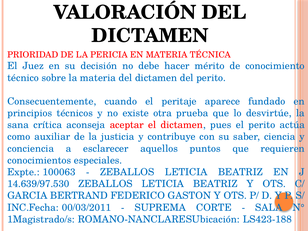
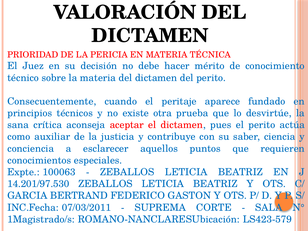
14.639/97.530: 14.639/97.530 -> 14.201/97.530 (38, 184)
00/03/2011: 00/03/2011 -> 07/03/2011 (86, 208)
LS423-188: LS423-188 -> LS423-579 (267, 219)
